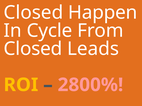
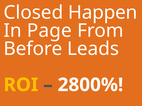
Cycle: Cycle -> Page (49, 31)
Closed: Closed -> Before (33, 49)
2800% colour: pink -> white (90, 85)
